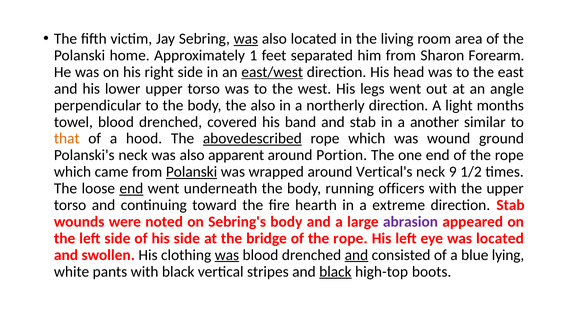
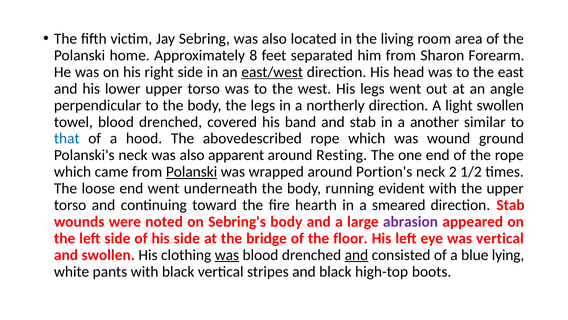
was underline: present -> none (246, 39)
1: 1 -> 8 (253, 55)
the also: also -> legs (263, 105)
light months: months -> swollen (500, 105)
that colour: orange -> blue (67, 138)
abovedescribed underline: present -> none (252, 138)
Portion: Portion -> Resting (342, 155)
Vertical's: Vertical's -> Portion's (384, 172)
9: 9 -> 2 (453, 172)
end underline: present -> none (131, 188)
officers: officers -> evident (402, 188)
extreme: extreme -> smeared (399, 205)
bridge of the rope: rope -> floor (351, 238)
was located: located -> vertical (500, 238)
black underline: present -> none (335, 271)
